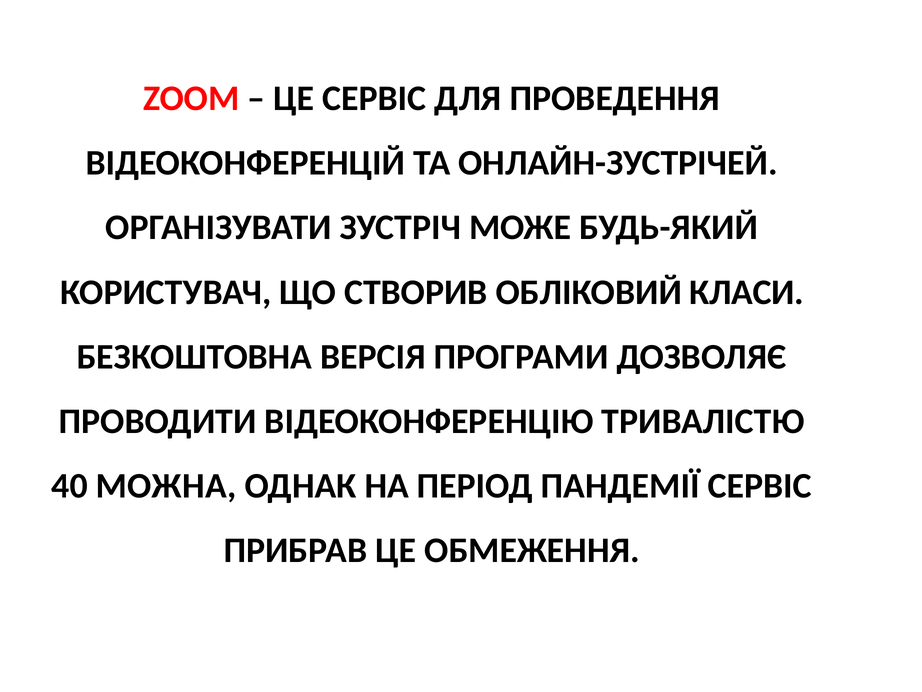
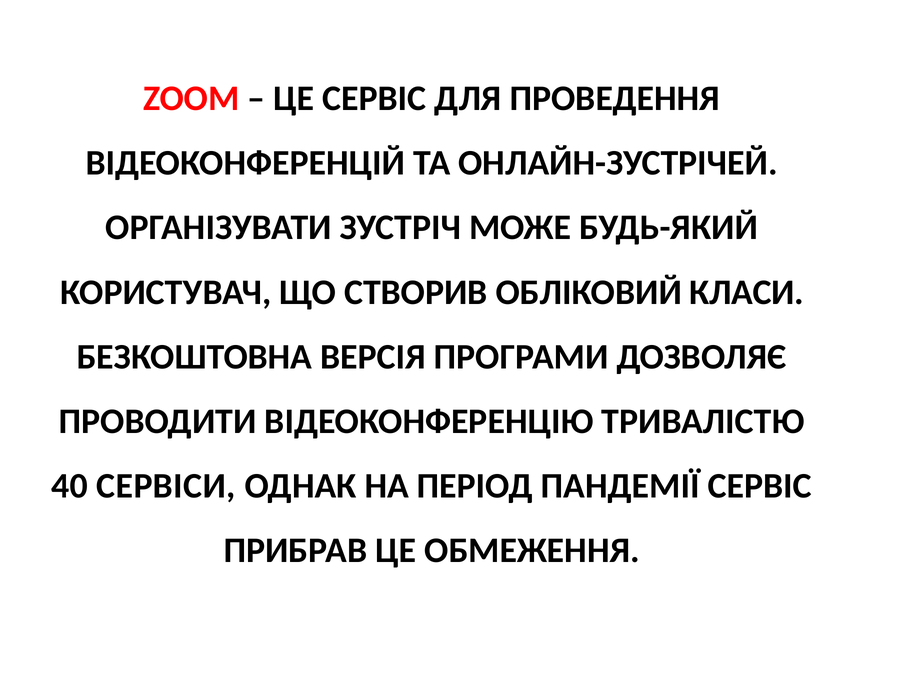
МОЖНА: МОЖНА -> СЕРВІСИ (166, 486)
